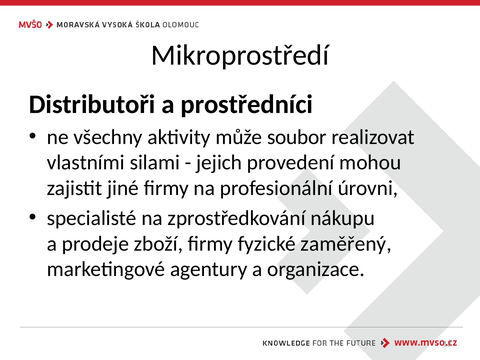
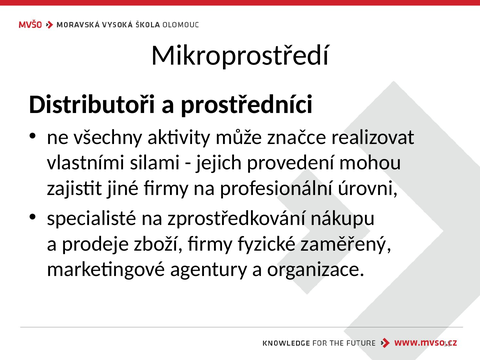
soubor: soubor -> značce (297, 137)
